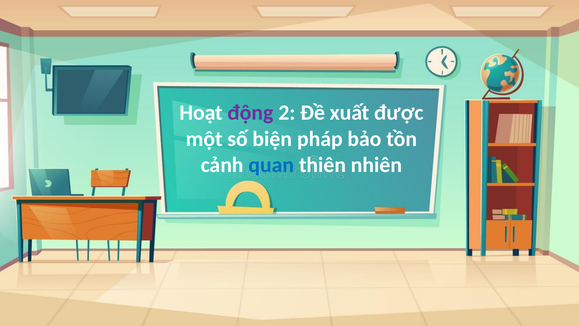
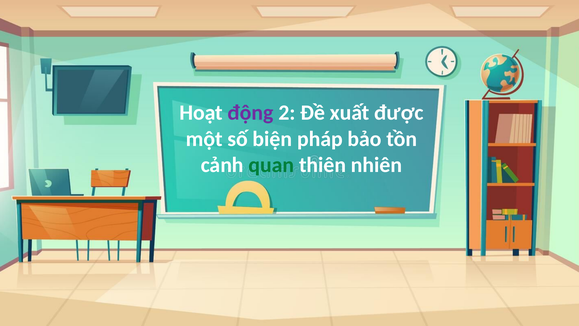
quan colour: blue -> green (271, 165)
